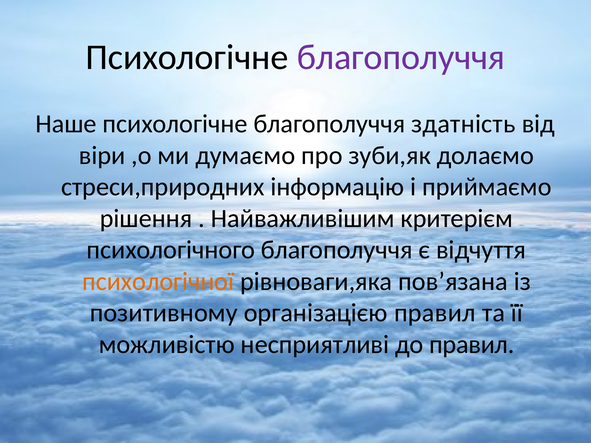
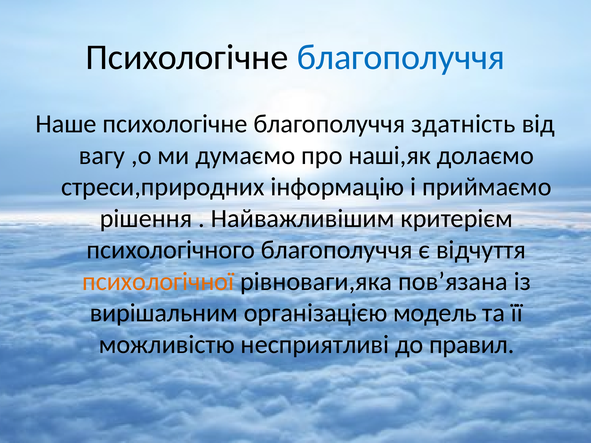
благополуччя colour: purple -> blue (401, 57)
віри: віри -> вагу (102, 156)
зуби,як: зуби,як -> наші,як (390, 156)
позитивному: позитивному -> вирішальним (164, 313)
організацією правил: правил -> модель (435, 313)
